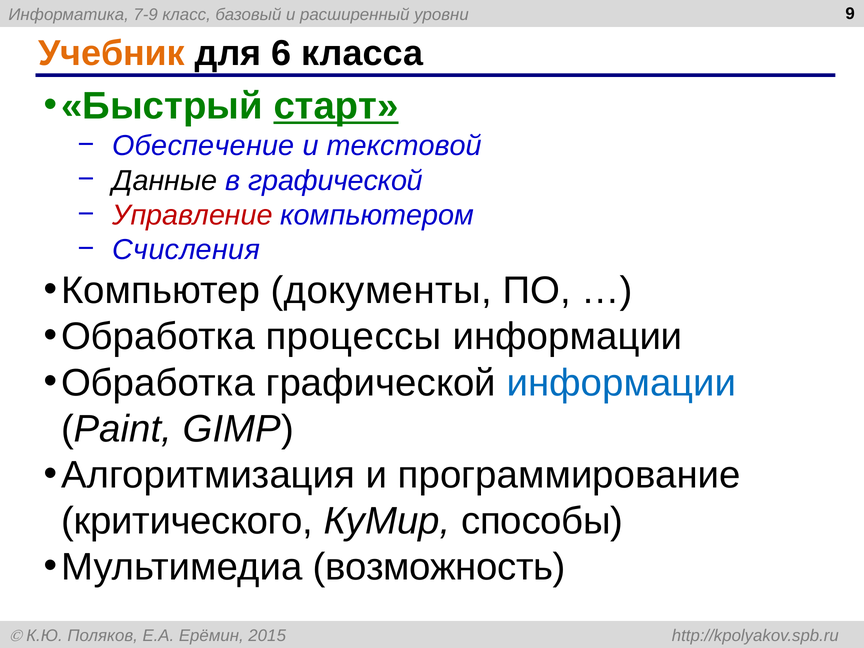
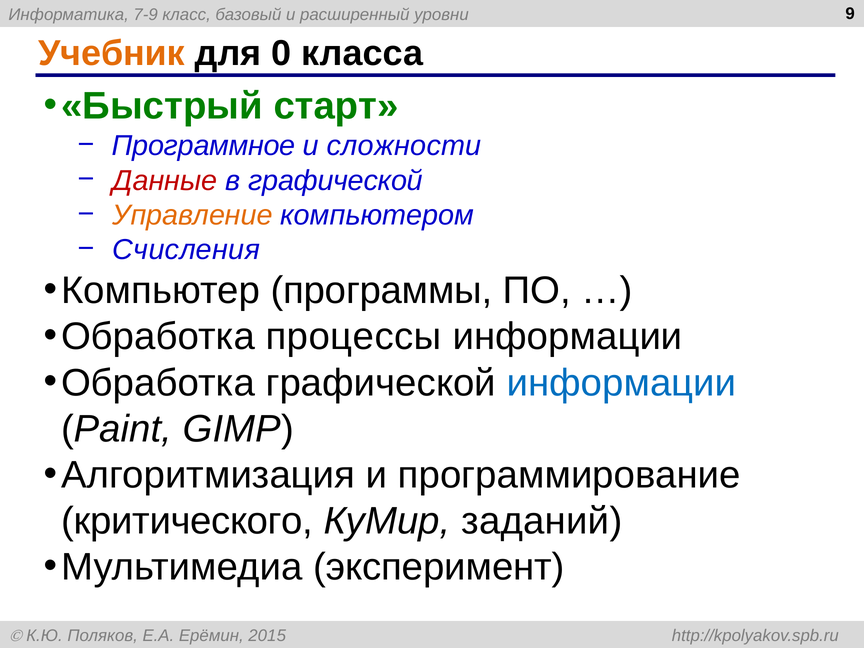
6: 6 -> 0 (281, 53)
старт underline: present -> none (336, 106)
Обеспечение: Обеспечение -> Программное (204, 146)
текстовой: текстовой -> сложности (404, 146)
Данные colour: black -> red (165, 181)
Управление colour: red -> orange (192, 215)
документы: документы -> программы (381, 291)
способы: способы -> заданий (542, 521)
возможность: возможность -> эксперимент (439, 567)
